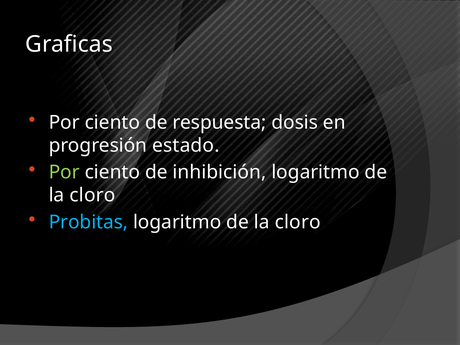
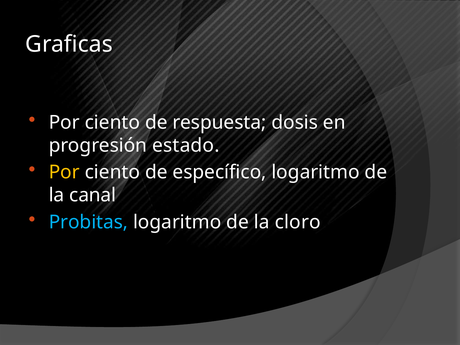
Por colour: light green -> yellow (64, 172)
inhibición: inhibición -> específico (220, 172)
cloro: cloro -> canal (93, 195)
